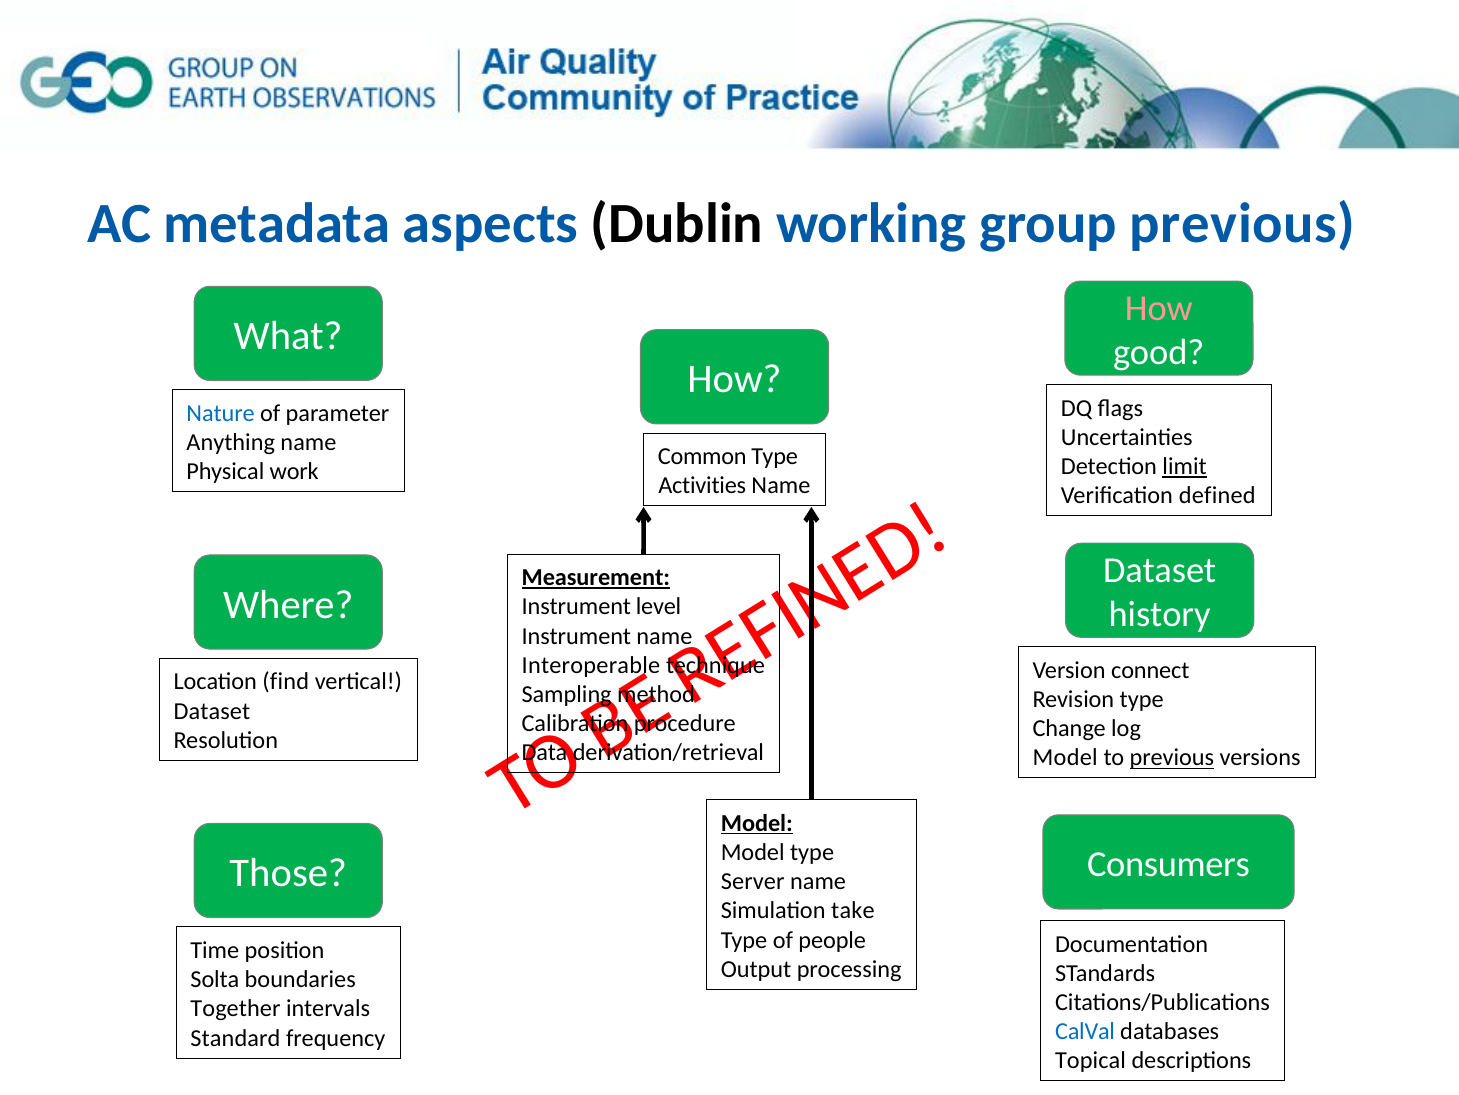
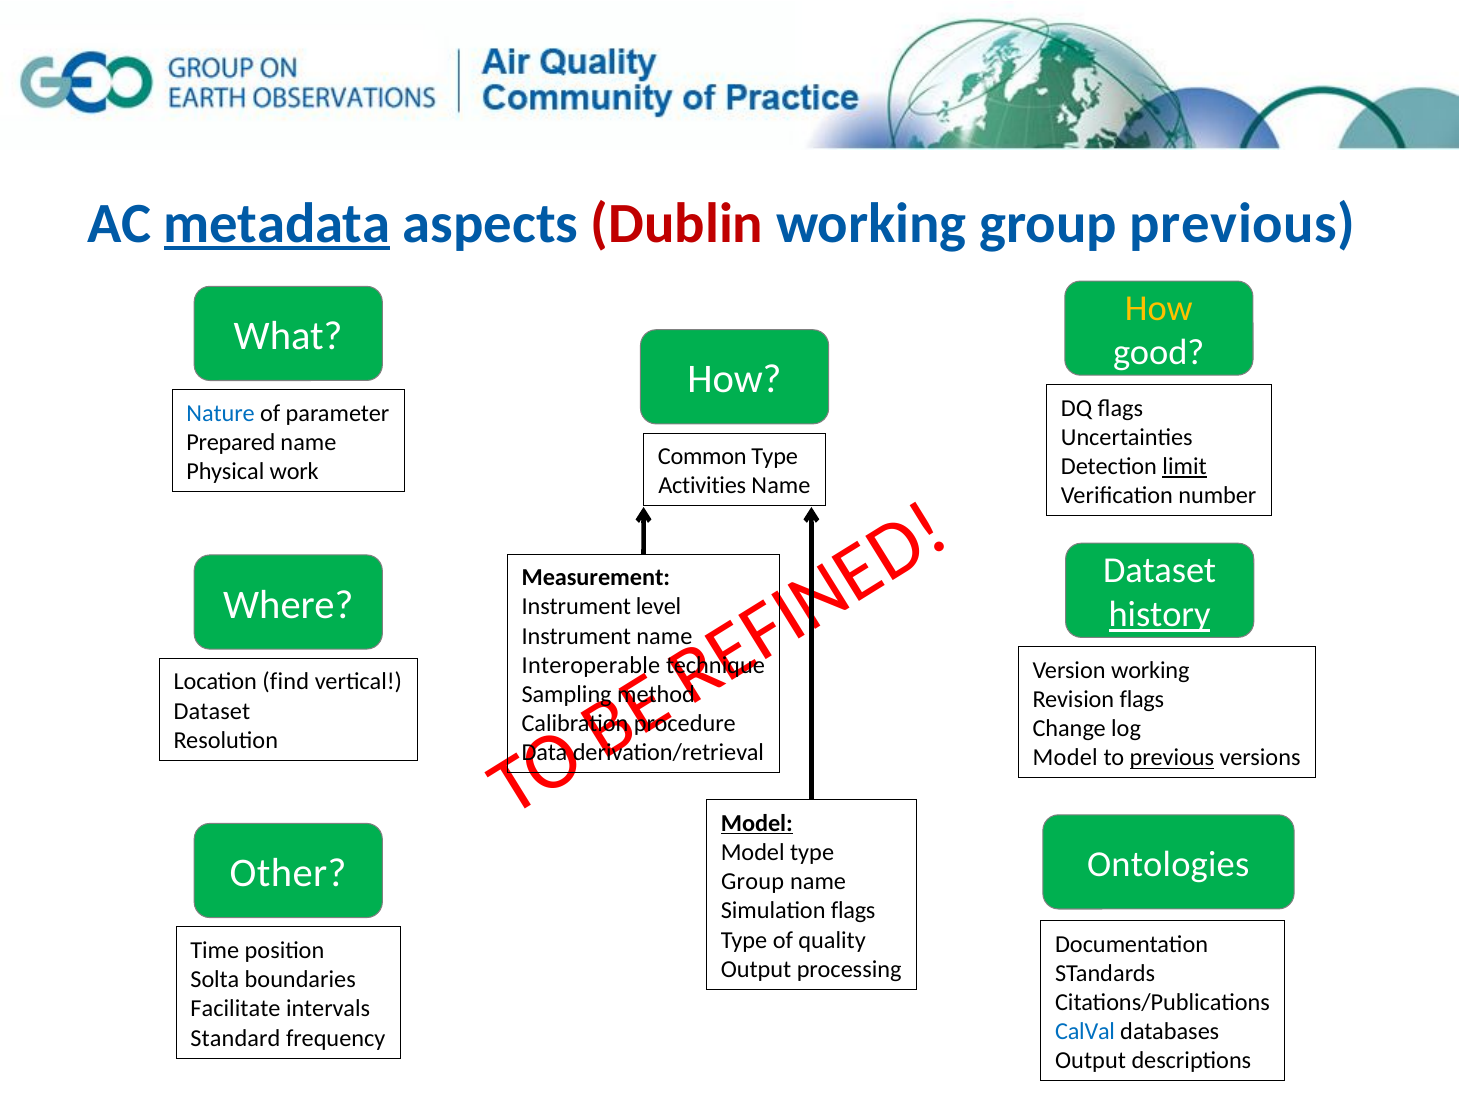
metadata underline: none -> present (277, 223)
Dublin colour: black -> red (677, 223)
How colour: pink -> yellow (1159, 309)
Anything: Anything -> Prepared (231, 442)
defined: defined -> number (1217, 495)
Measurement underline: present -> none (596, 577)
history underline: none -> present (1160, 614)
Version connect: connect -> working (1150, 670)
Revision type: type -> flags (1142, 699)
Consumers: Consumers -> Ontologies (1168, 864)
Those: Those -> Other (288, 873)
Server: Server -> Group (753, 881)
Simulation take: take -> flags (853, 910)
people: people -> quality (832, 939)
Together: Together -> Facilitate (236, 1008)
Topical: Topical -> Output (1091, 1060)
